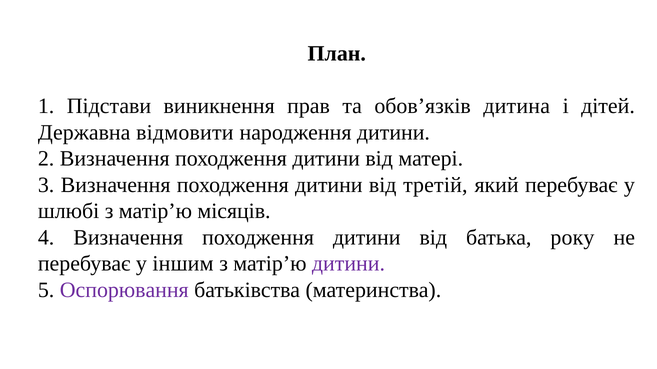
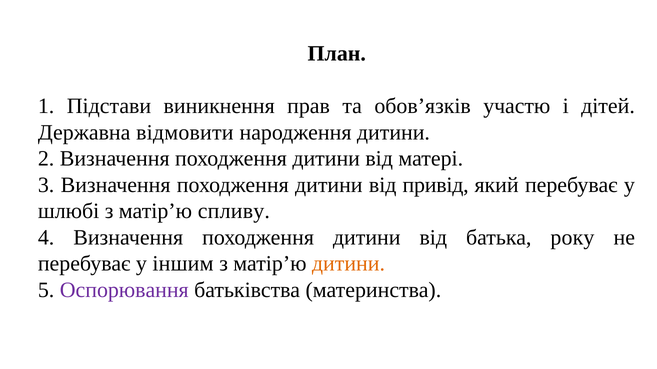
дитина: дитина -> участю (517, 106)
третій: третій -> привід (436, 185)
місяців: місяців -> спливу (234, 212)
дитини colour: purple -> orange (349, 264)
